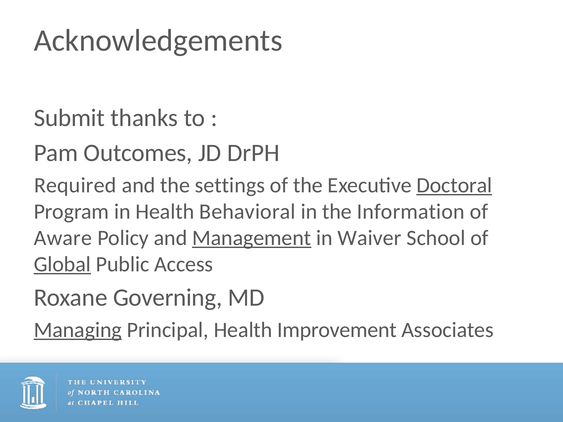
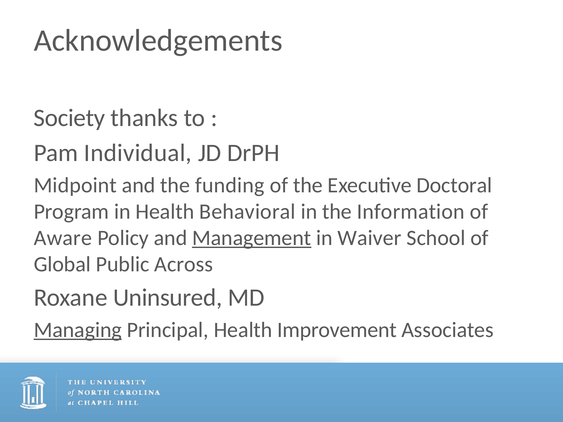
Submit: Submit -> Society (69, 118)
Outcomes: Outcomes -> Individual (138, 153)
Required: Required -> Midpoint (75, 185)
settings: settings -> funding (230, 185)
Doctoral underline: present -> none (454, 185)
Global underline: present -> none (62, 264)
Access: Access -> Across (184, 264)
Governing: Governing -> Uninsured (168, 298)
